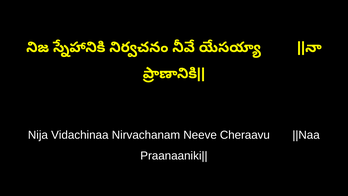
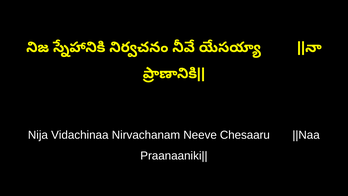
Cheraavu: Cheraavu -> Chesaaru (245, 135)
